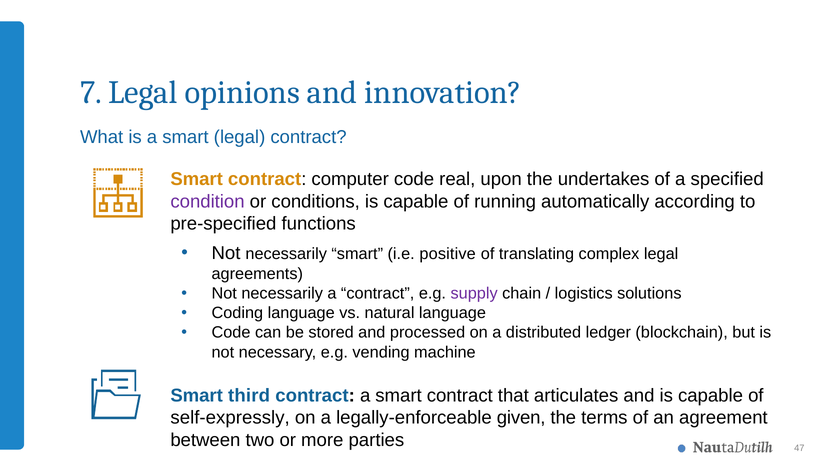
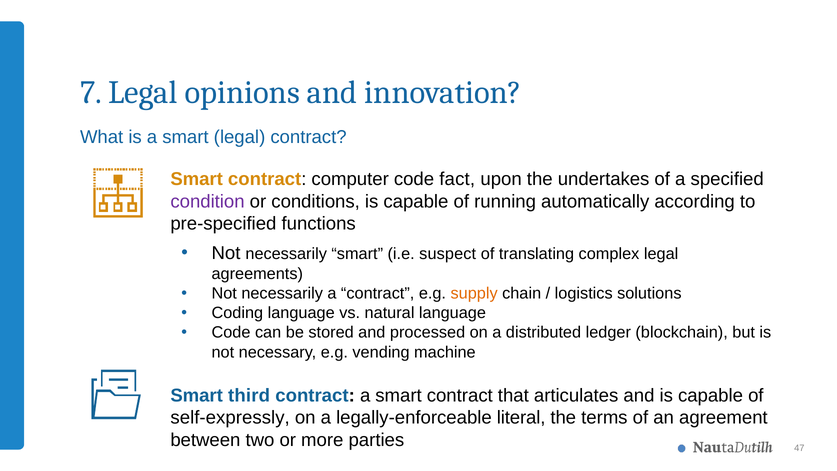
real: real -> fact (457, 179)
positive: positive -> suspect (448, 254)
supply colour: purple -> orange (474, 293)
given: given -> literal (521, 418)
